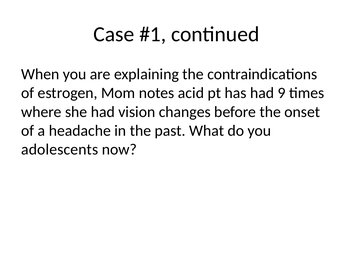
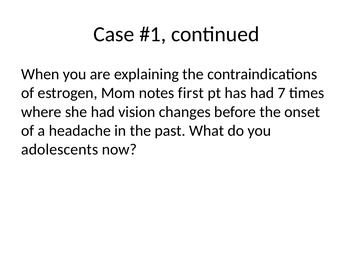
acid: acid -> first (191, 93)
9: 9 -> 7 (282, 93)
